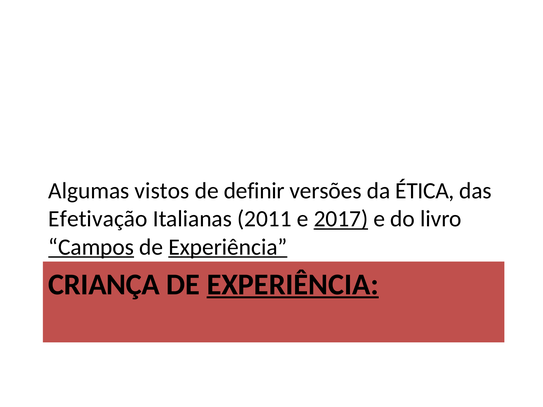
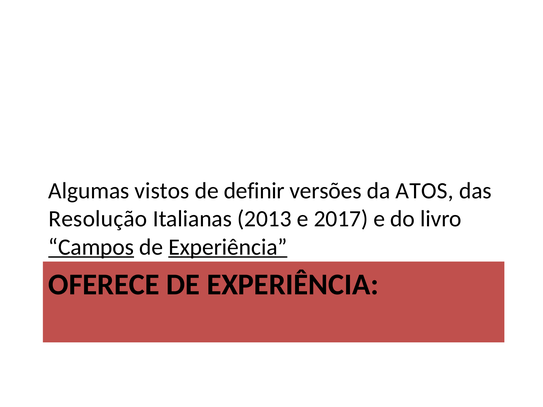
ÉTICA: ÉTICA -> ATOS (425, 191)
Efetivação: Efetivação -> Resolução (98, 219)
2011: 2011 -> 2013 (264, 219)
2017 underline: present -> none (341, 219)
CRIANÇA: CRIANÇA -> OFERECE (104, 285)
EXPERIÊNCIA underline: present -> none (293, 285)
